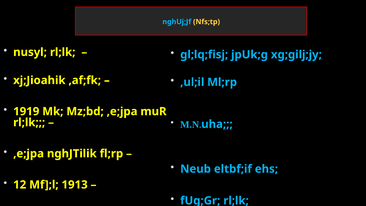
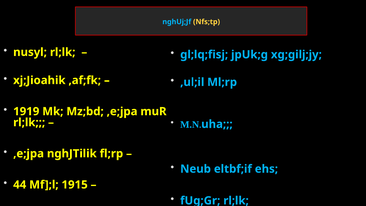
12: 12 -> 44 (20, 185)
1913: 1913 -> 1915 (75, 185)
